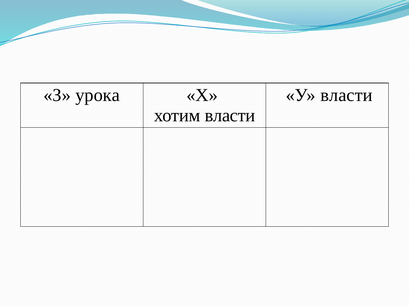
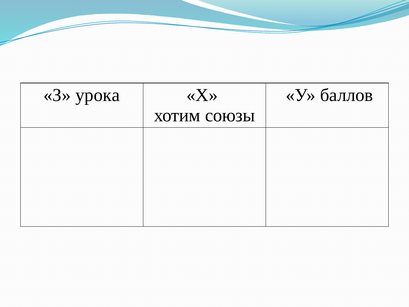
У власти: власти -> баллов (347, 95)
хотим власти: власти -> союзы (230, 115)
